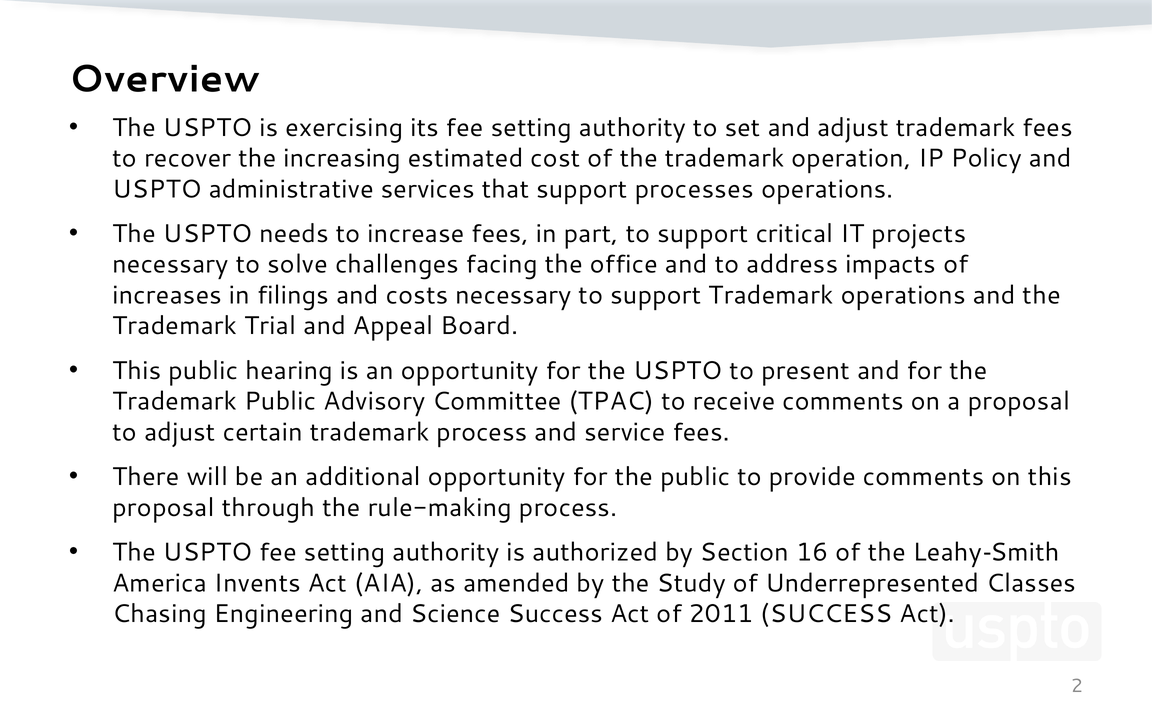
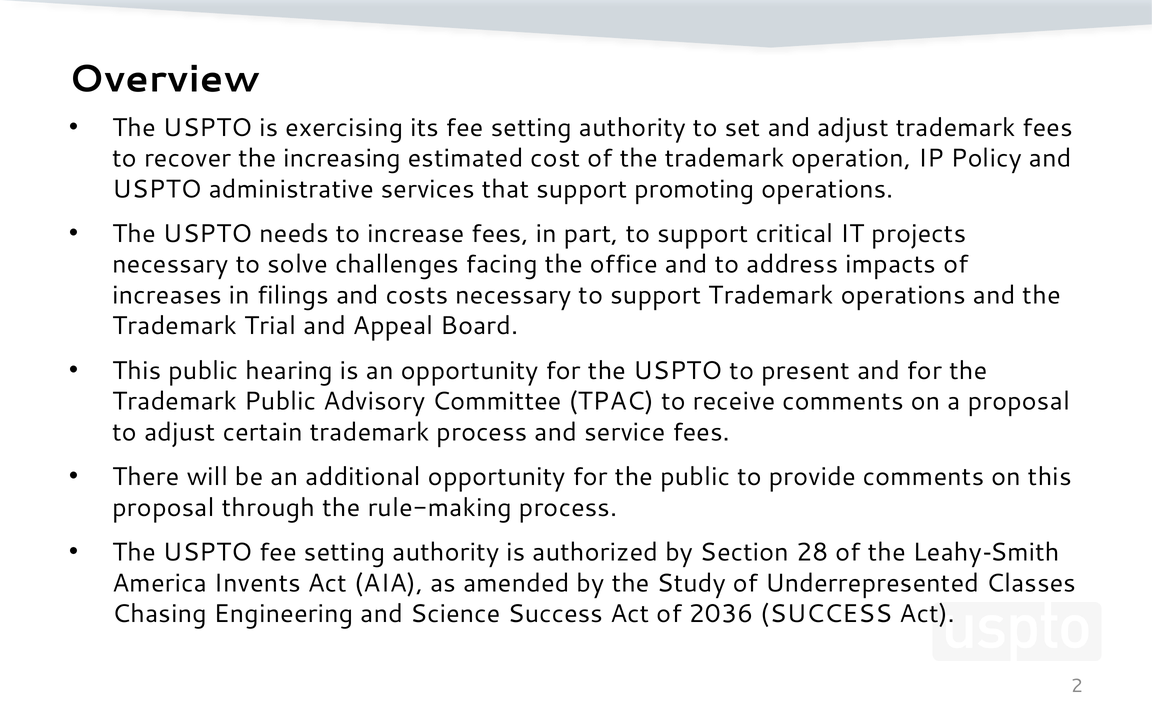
processes: processes -> promoting (694, 189)
16: 16 -> 28 (812, 552)
2011: 2011 -> 2036 (721, 614)
